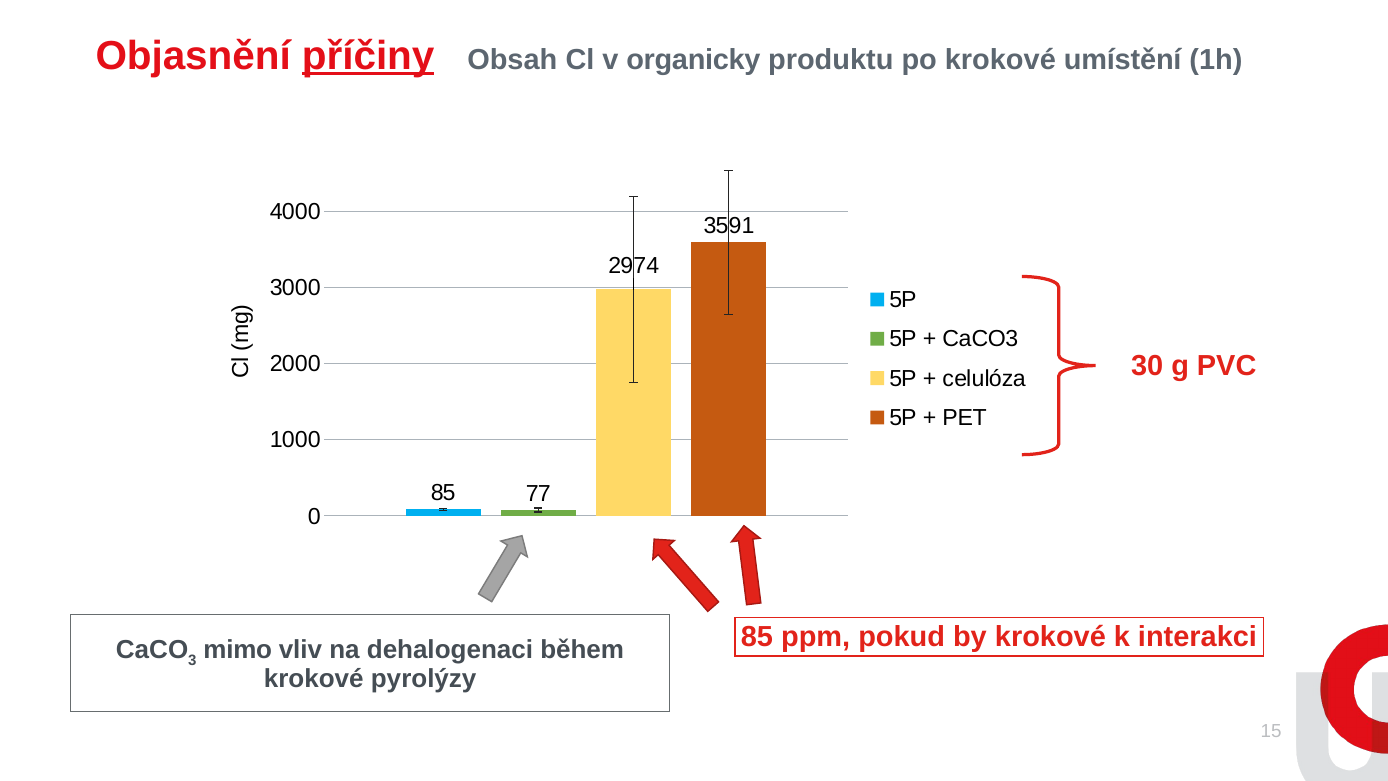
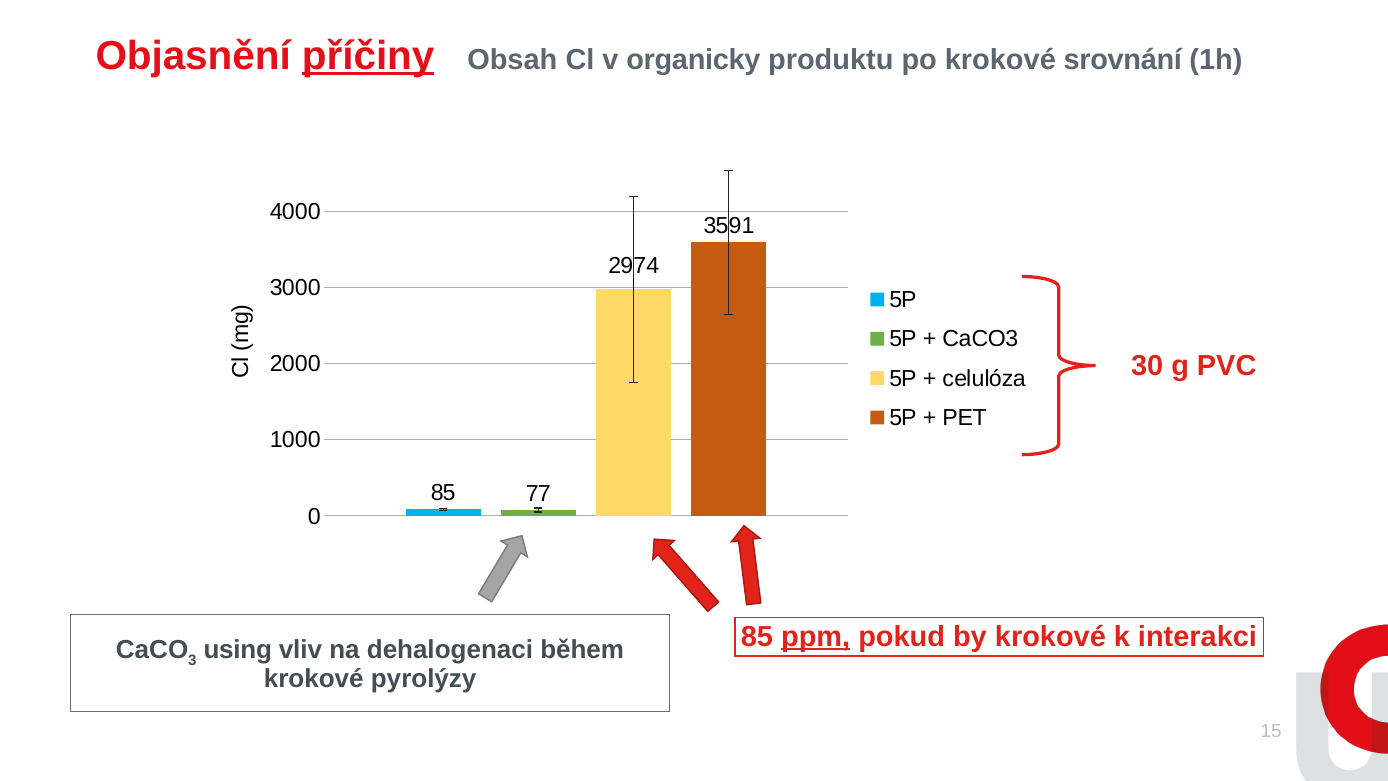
umístění: umístění -> srovnání (1123, 60)
ppm underline: none -> present (816, 636)
mimo: mimo -> using (238, 650)
